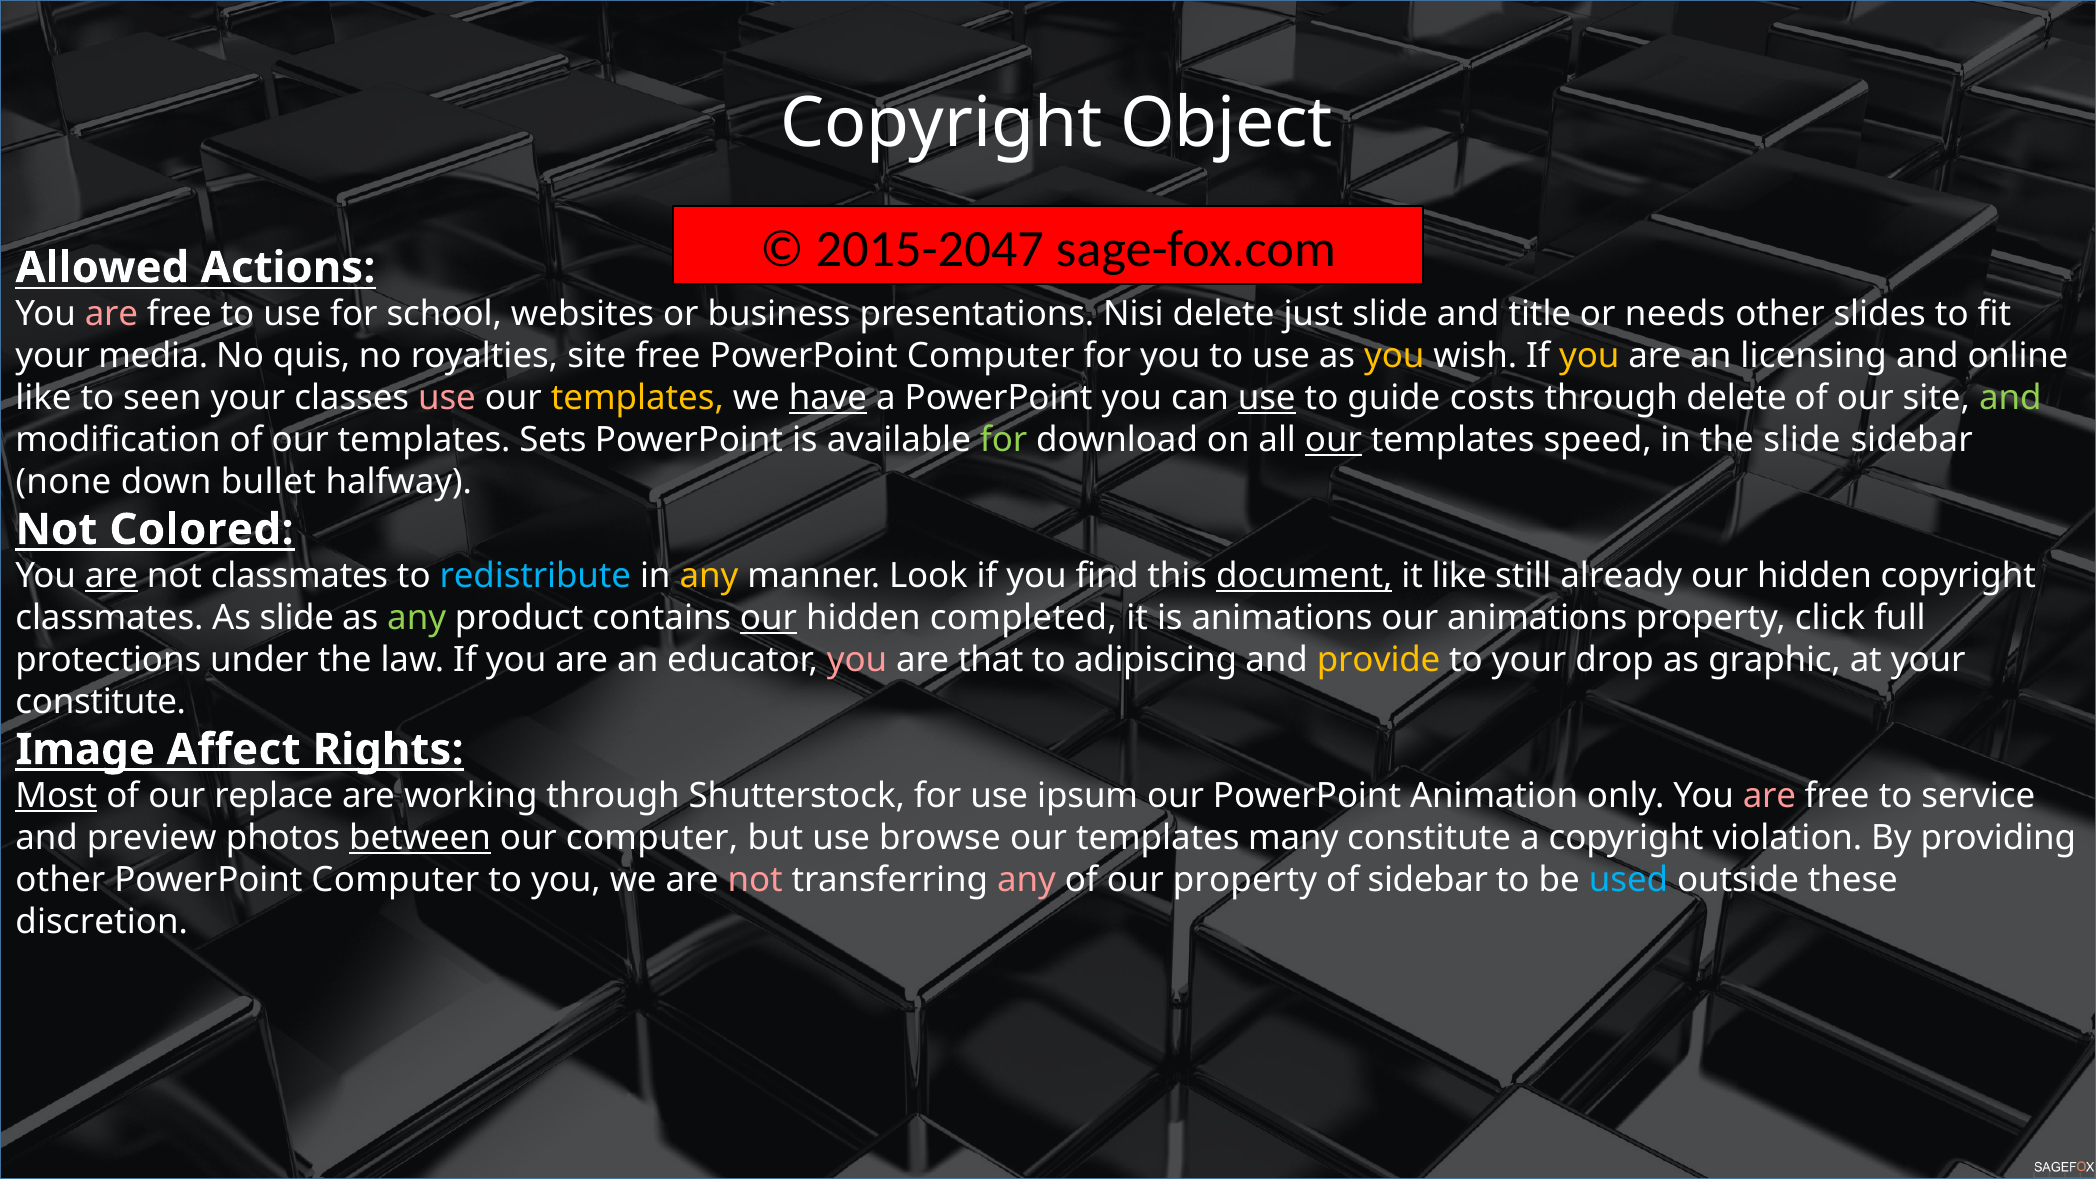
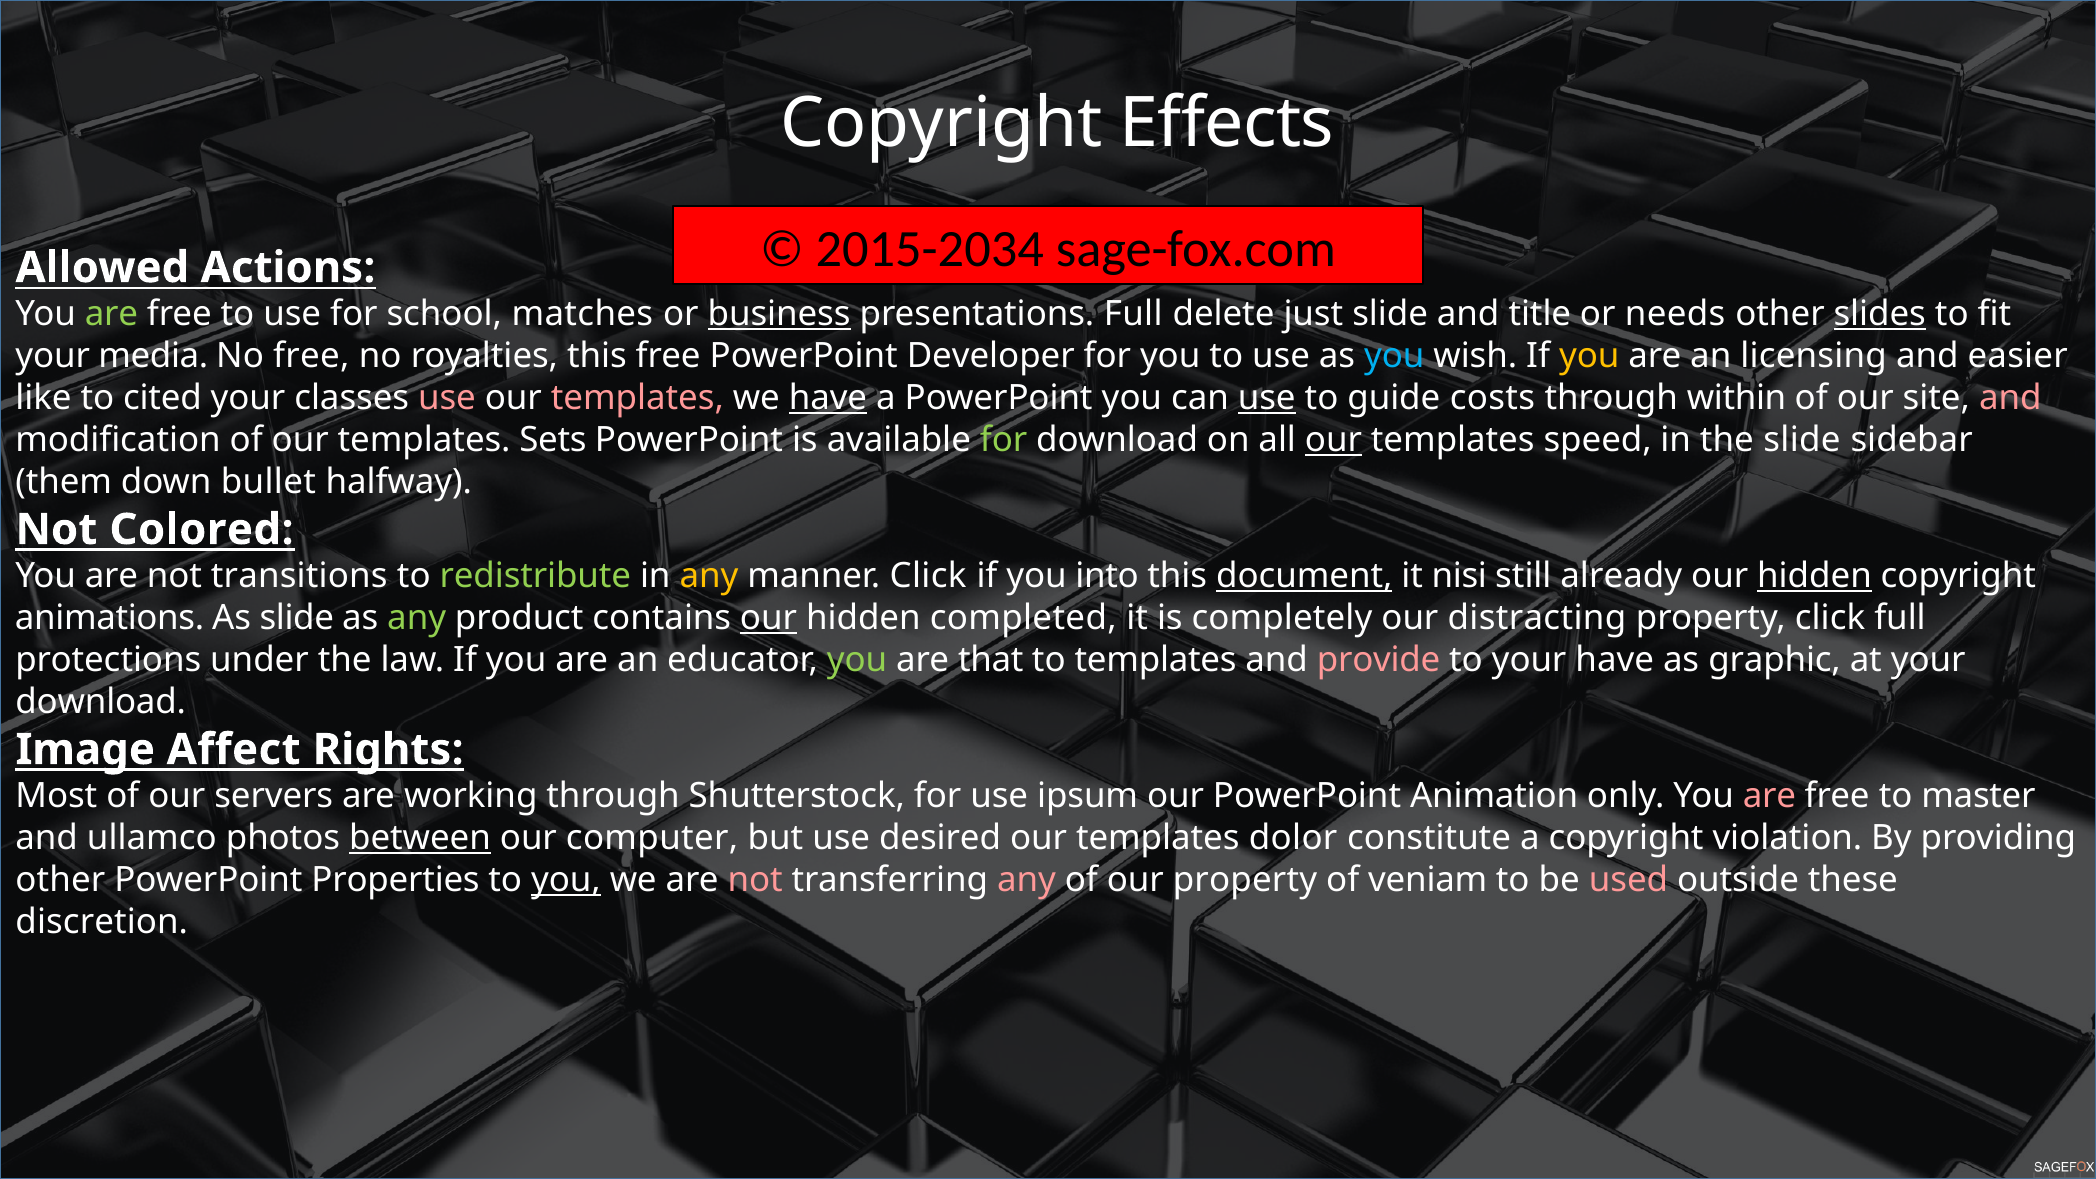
Object: Object -> Effects (1227, 124)
2015-2047: 2015-2047 -> 2015-2034 (930, 249)
are colour: pink -> light green (111, 314)
websites: websites -> matches (582, 314)
business underline: none -> present (779, 314)
presentations Nisi: Nisi -> Full (1133, 314)
slides underline: none -> present (1880, 314)
No quis: quis -> free (311, 356)
royalties site: site -> this (597, 356)
free PowerPoint Computer: Computer -> Developer (991, 356)
you colour: yellow -> light blue (1394, 356)
online: online -> easier (2018, 356)
seen: seen -> cited (162, 398)
templates colour: yellow -> pink (637, 398)
through delete: delete -> within (1737, 398)
and colour: light green -> pink (2010, 398)
none: none -> them (64, 482)
are underline: present -> none (111, 576)
not classmates: classmates -> transitions (299, 576)
redistribute colour: light blue -> light green (535, 576)
manner Look: Look -> Click (928, 576)
find: find -> into (1107, 576)
it like: like -> nisi (1459, 576)
hidden underline: none -> present (1814, 576)
classmates: classmates -> animations (110, 618)
is animations: animations -> completely (1282, 618)
our animations: animations -> distracting (1537, 618)
you colour: pink -> light green (857, 660)
to adipiscing: adipiscing -> templates (1156, 660)
provide colour: yellow -> pink (1379, 660)
your drop: drop -> have (1615, 660)
constitute: constitute -> download (101, 702)
Most underline: present -> none (56, 796)
replace: replace -> servers (274, 796)
service: service -> master (1978, 796)
preview: preview -> ullamco (152, 838)
browse: browse -> desired (940, 838)
many: many -> dolor (1293, 838)
Computer: Computer -> Properties (396, 880)
you underline: none -> present (566, 880)
of sidebar: sidebar -> veniam (1428, 880)
used colour: light blue -> pink (1628, 880)
